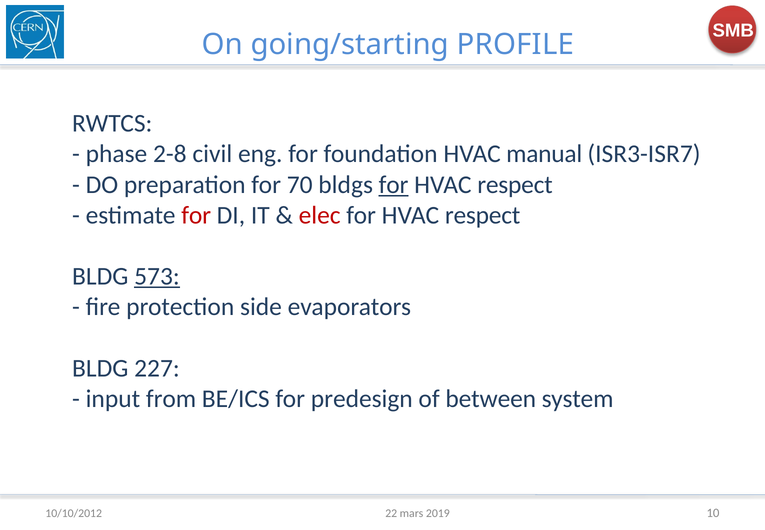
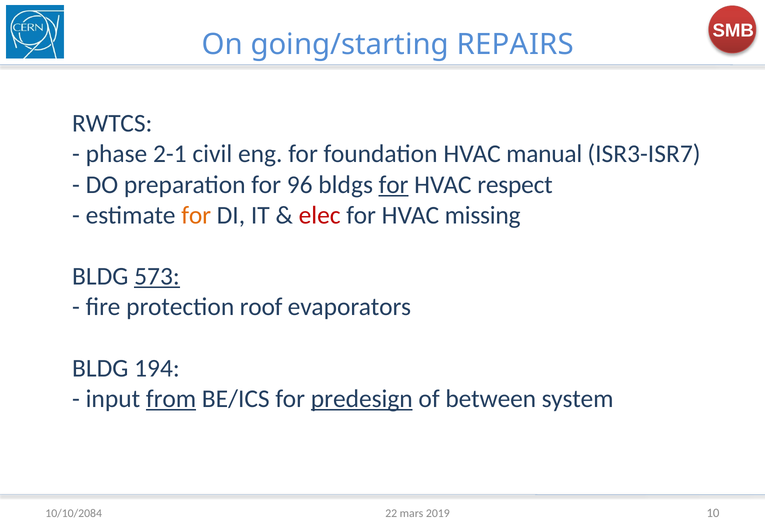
PROFILE: PROFILE -> REPAIRS (515, 44)
2-8: 2-8 -> 2-1 (170, 154)
70: 70 -> 96 (300, 185)
for colour: red -> orange (196, 215)
respect: respect -> missing (483, 215)
side: side -> roof (261, 307)
227: 227 -> 194 (157, 368)
from underline: none -> present (171, 399)
predesign underline: none -> present (362, 399)
10/10/2012: 10/10/2012 -> 10/10/2084 (74, 513)
